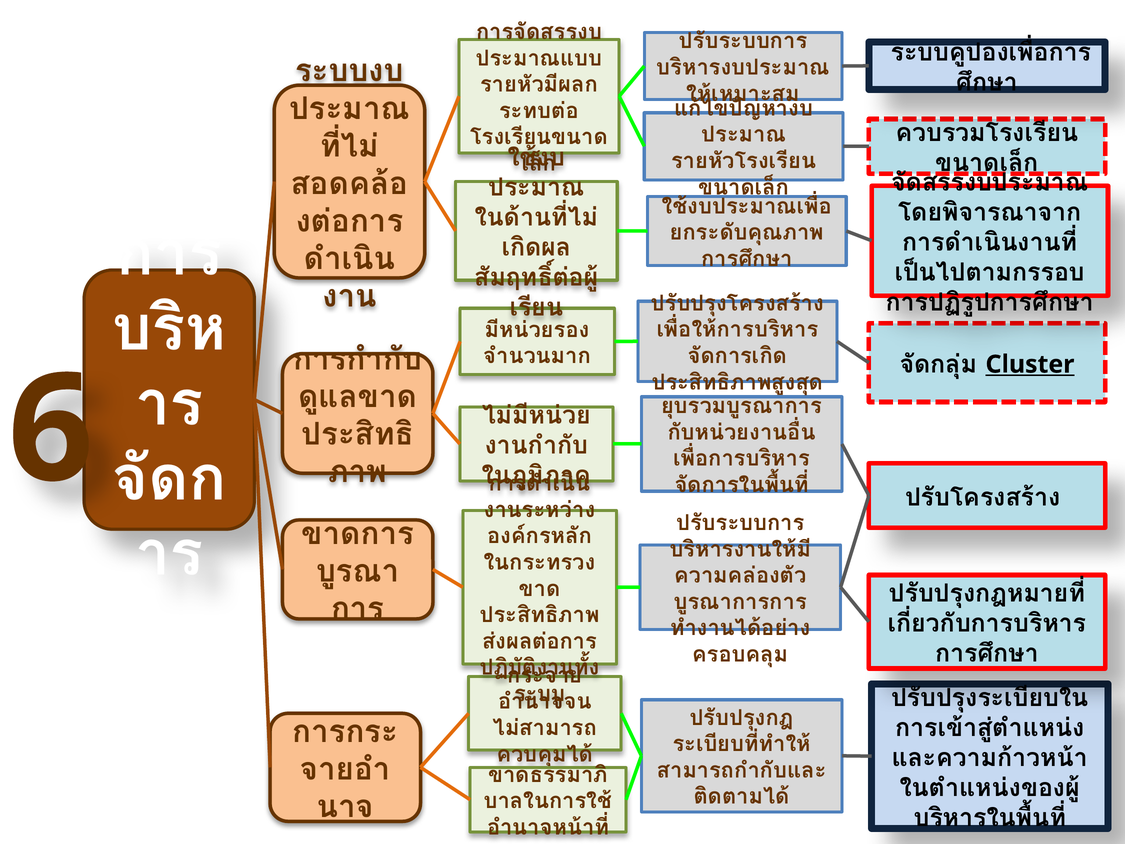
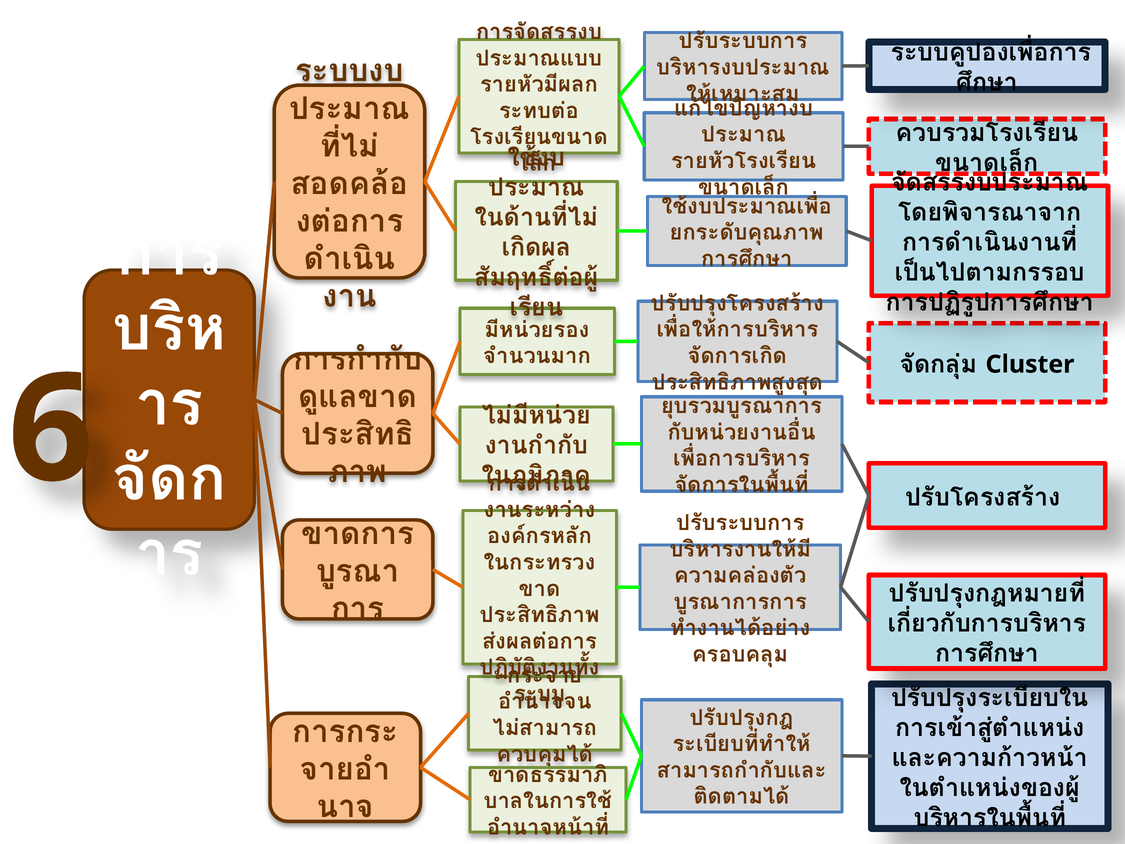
Cluster underline: present -> none (1030, 364)
